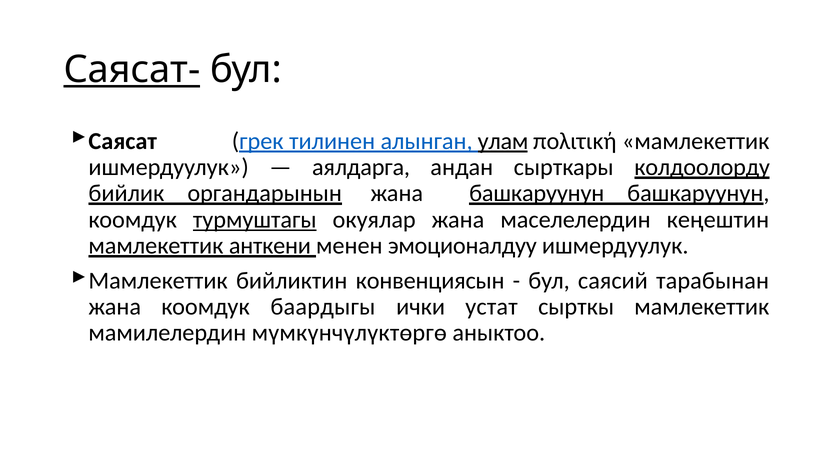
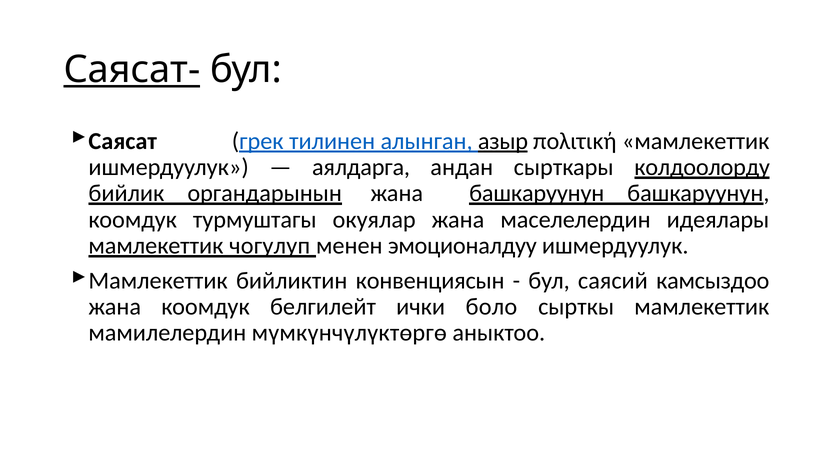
улам: улам -> азыр (503, 141)
турмуштагы underline: present -> none (255, 220)
кеңештин: кеңештин -> идеялары (718, 220)
анткени: анткени -> чогулуп (270, 246)
тарабынан: тарабынан -> камсыздоо (713, 281)
баардыгы: баардыгы -> белгилейт (323, 307)
устат: устат -> боло (491, 307)
